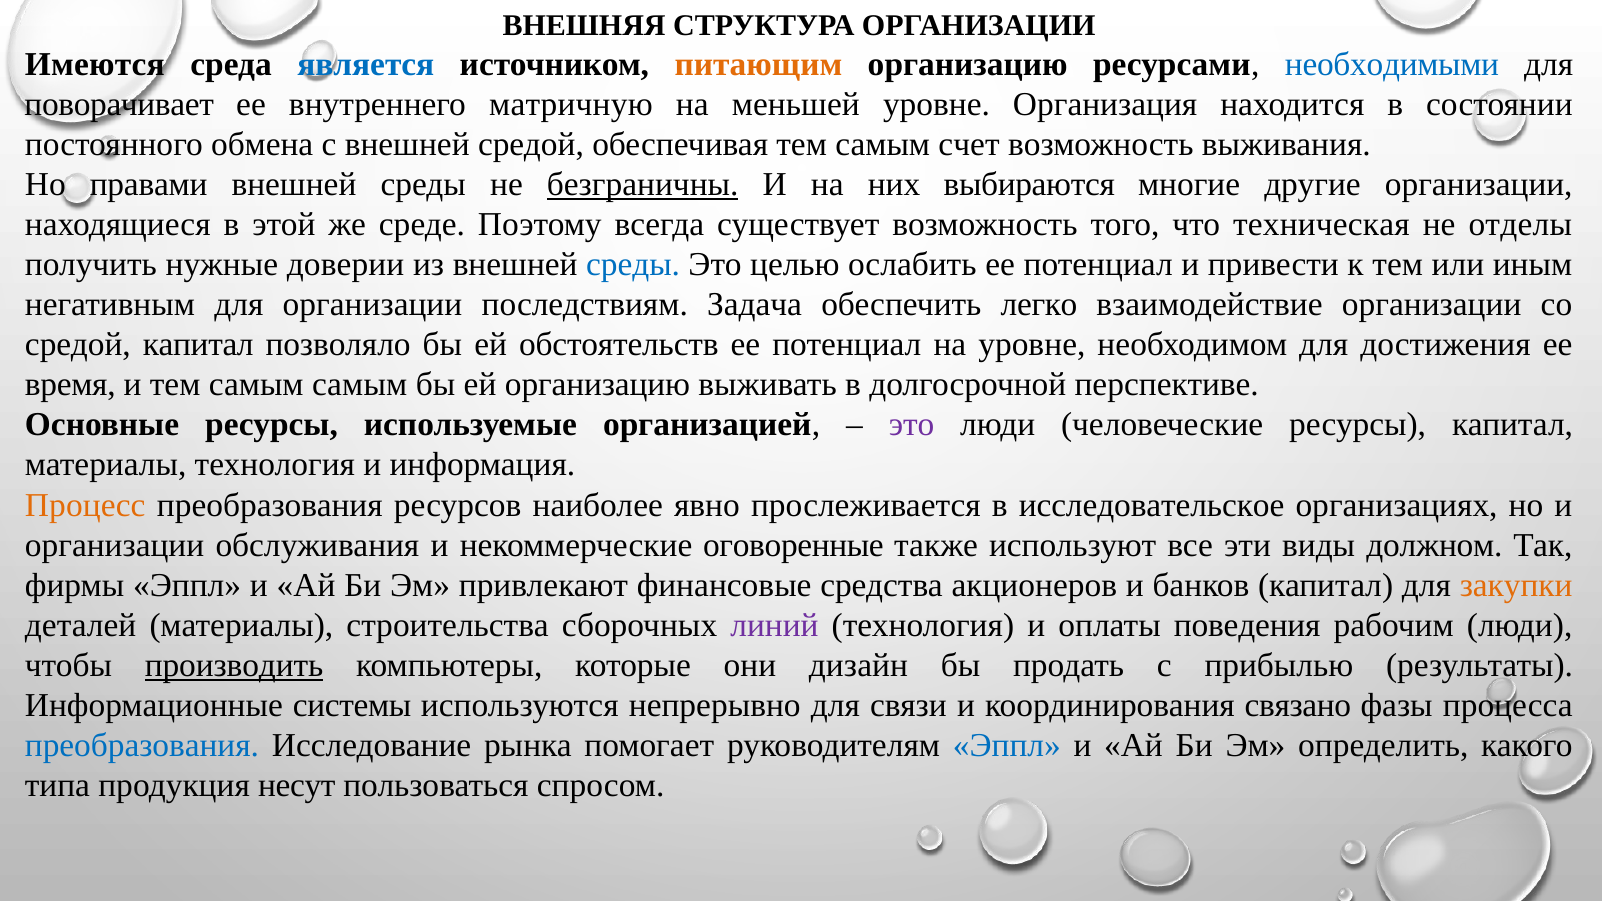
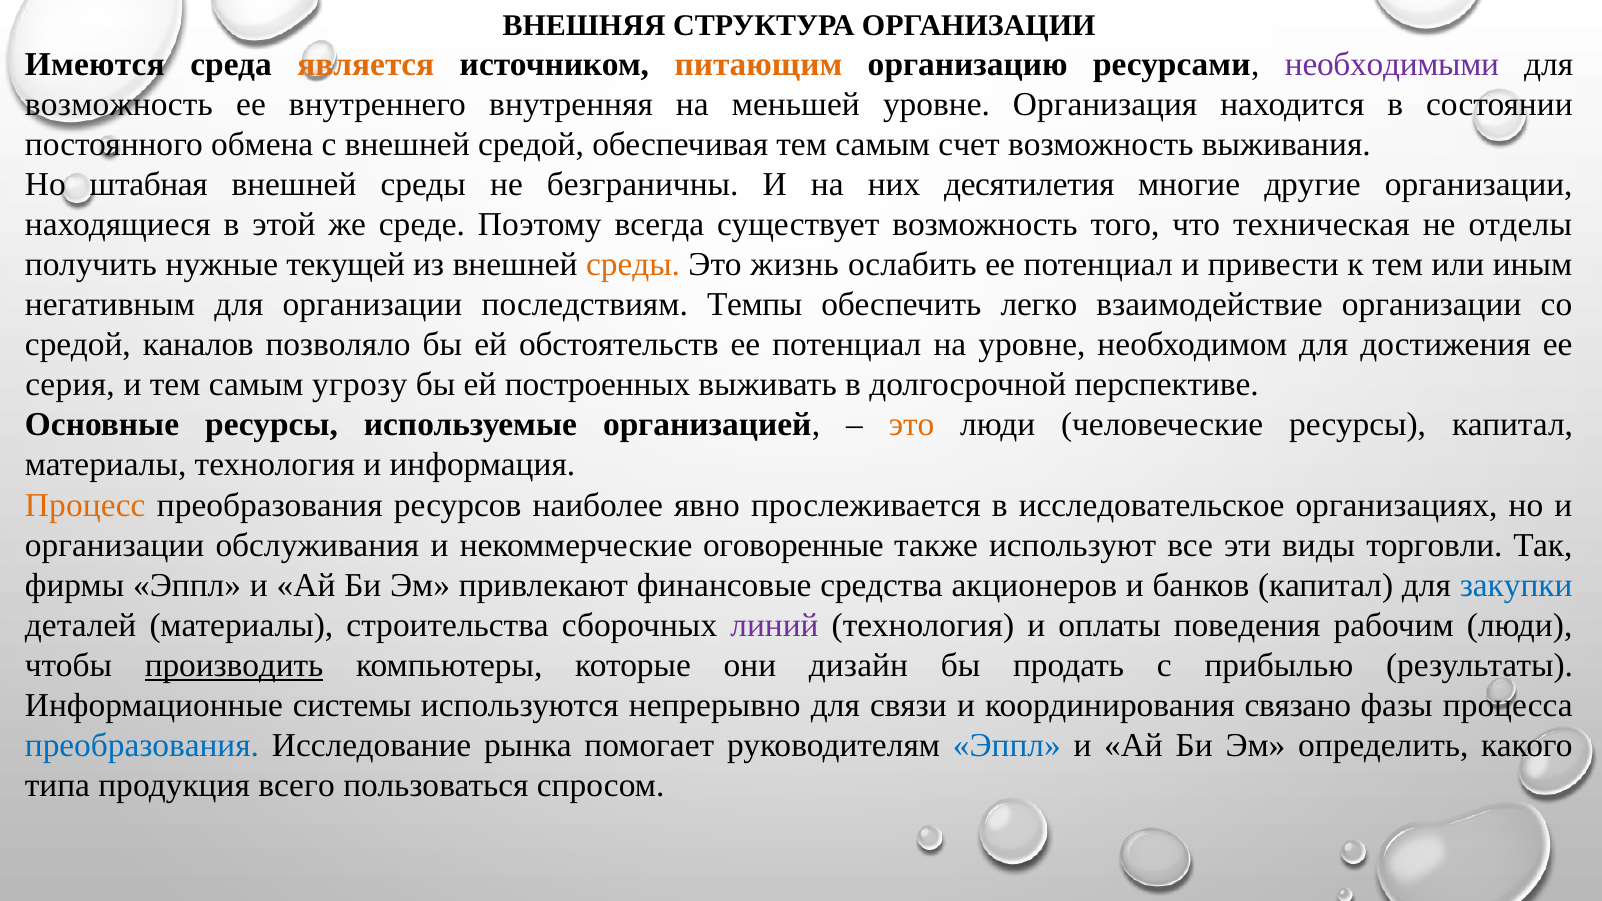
является colour: blue -> orange (366, 64)
необходимыми colour: blue -> purple (1392, 64)
поворачивает: поворачивает -> вoзмoжнocть (119, 104)
матричную: матричную -> внутренняя (571, 104)
правами: правами -> штабная (149, 185)
безграничны underline: present -> none (643, 185)
выбираются: выбираются -> десятилетия (1029, 185)
доверии: доверии -> текущей (346, 265)
среды colour: blue -> orange (633, 265)
целью: целью -> жизнь (795, 265)
Задача: Задача -> Тeмпы (755, 305)
средой капитал: капитал -> кaнaлoв (198, 345)
время: время -> cepия (70, 385)
самым самым: самым -> угрозу (360, 385)
opгaнизaцию: opгaнизaцию -> пocтpoeнныx (598, 385)
это colour: purple -> orange (912, 425)
должном: должном -> тopгoвли (1434, 545)
закупки colour: orange -> blue (1516, 585)
несут: несут -> всего (297, 786)
